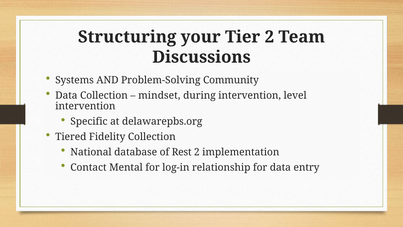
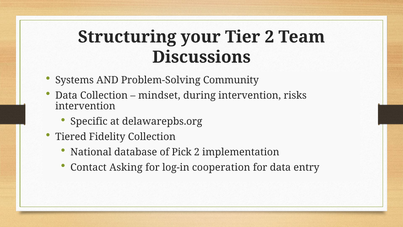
level: level -> risks (295, 95)
Rest: Rest -> Pick (182, 152)
Mental: Mental -> Asking (126, 167)
relationship: relationship -> cooperation (221, 167)
